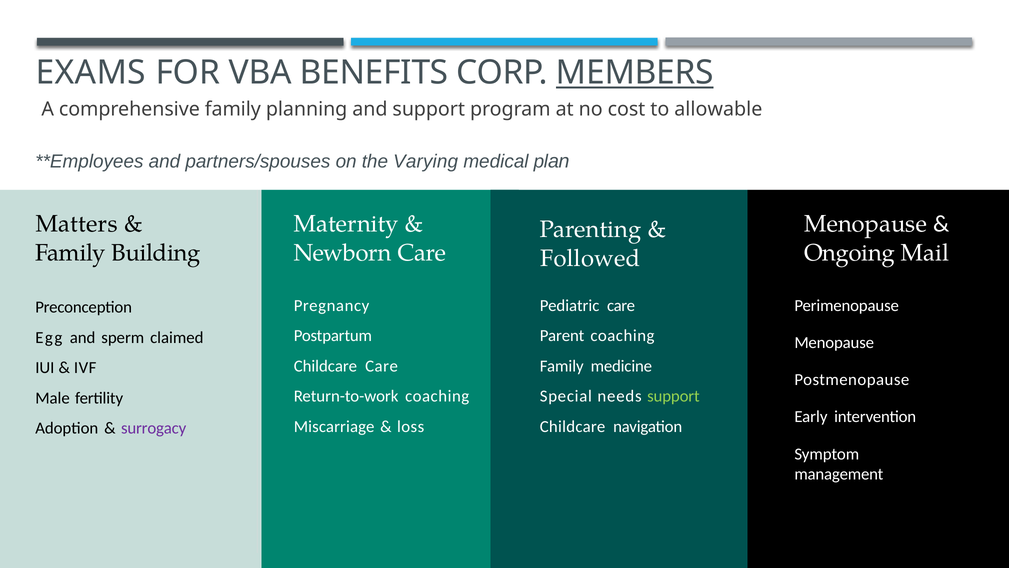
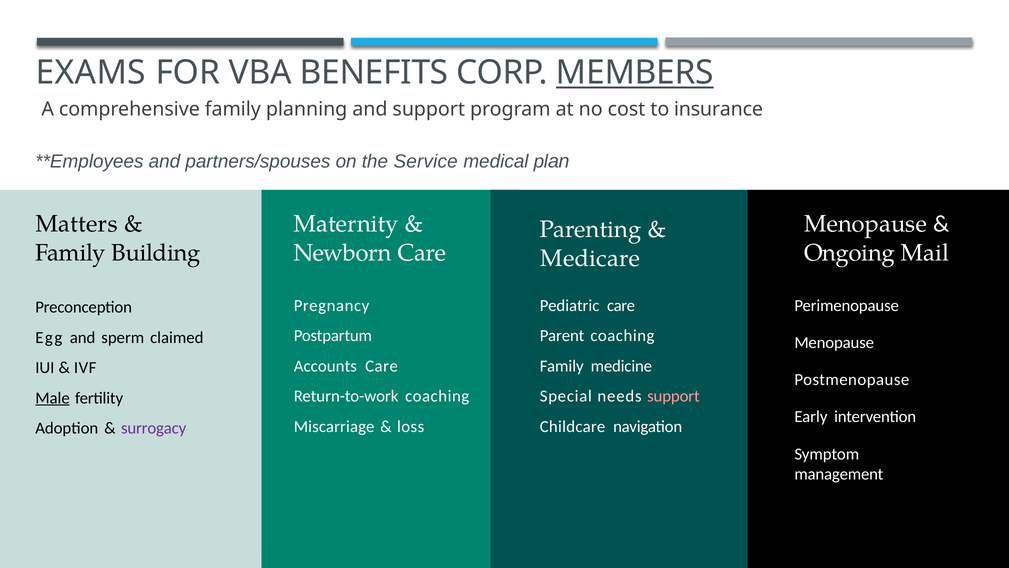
allowable: allowable -> insurance (718, 109)
Varying: Varying -> Service (426, 161)
Followed: Followed -> Medicare (590, 258)
Childcare: Childcare -> Accounts (325, 366)
support colour: light green -> pink (673, 396)
Male underline: none -> present (53, 398)
